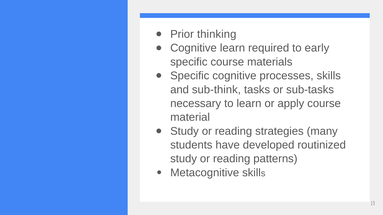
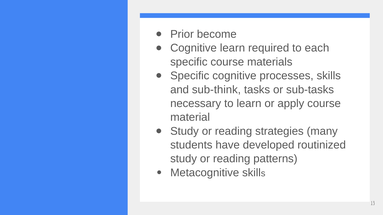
thinking: thinking -> become (217, 34)
early: early -> each (317, 48)
